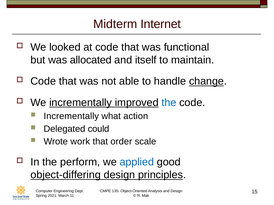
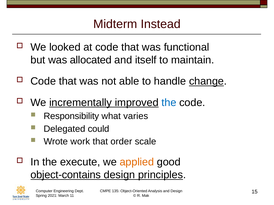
Internet: Internet -> Instead (161, 24)
Incrementally: Incrementally -> Responsibility (71, 116)
action: action -> varies (136, 116)
perform: perform -> execute (80, 162)
applied colour: blue -> orange (137, 162)
object-differing: object-differing -> object-contains (66, 175)
